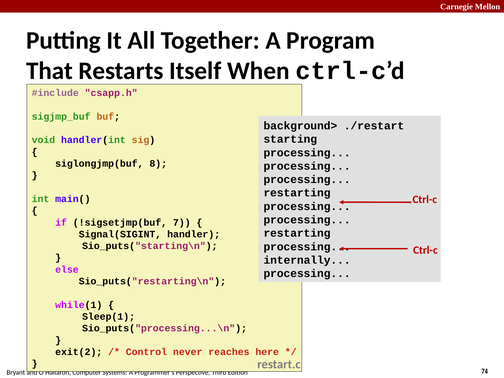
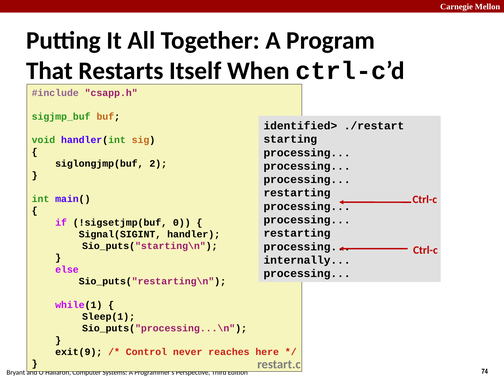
background>: background> -> identified> (300, 126)
8: 8 -> 2 (158, 164)
7: 7 -> 0 (182, 222)
exit(2: exit(2 -> exit(9 (79, 352)
